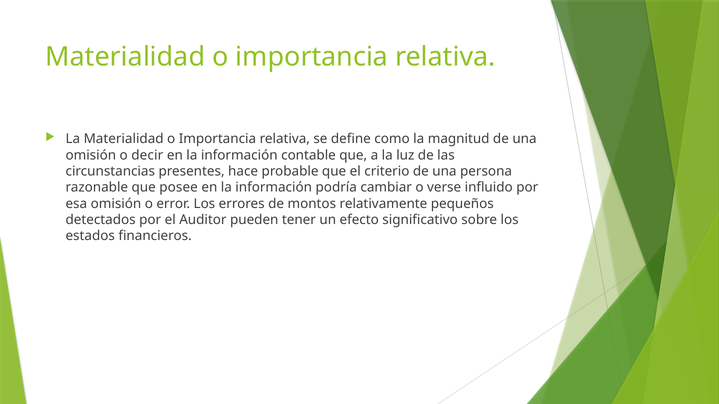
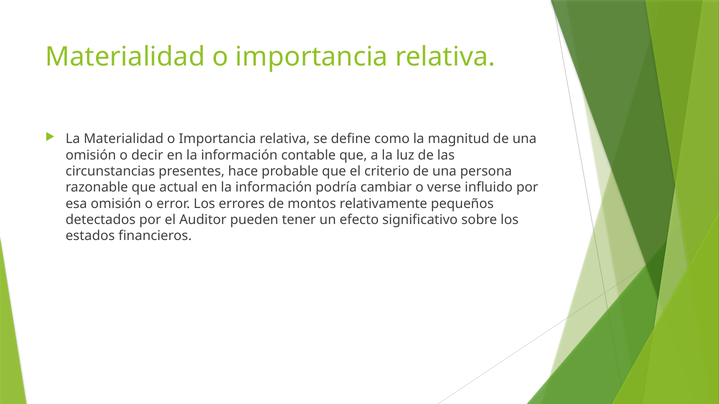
posee: posee -> actual (179, 188)
